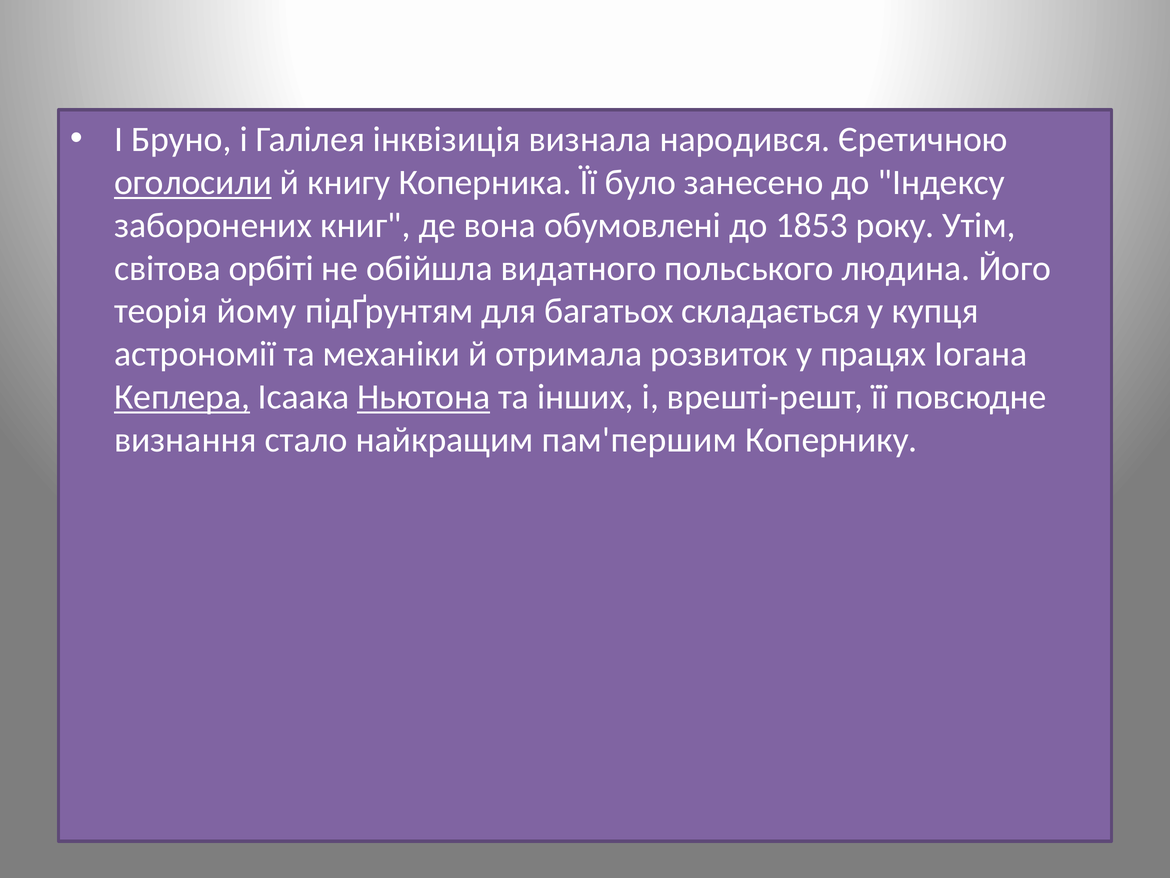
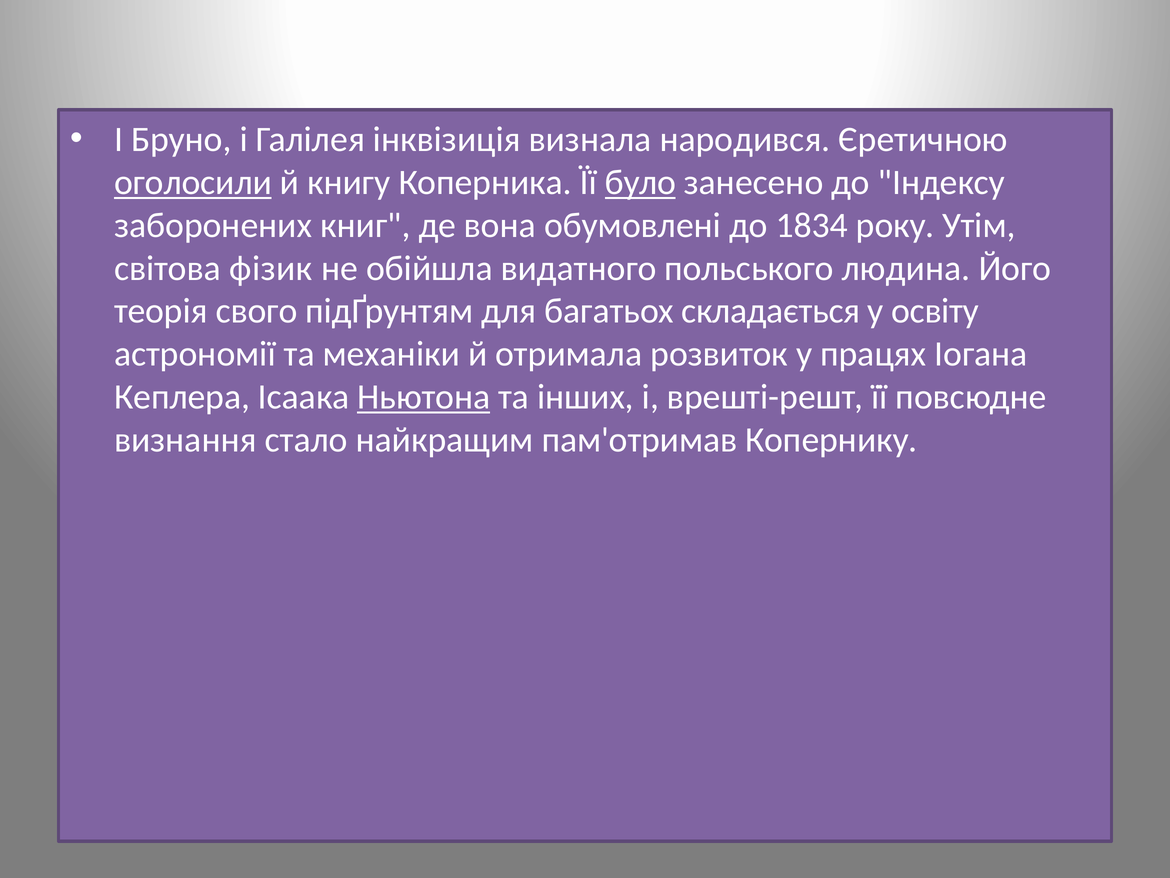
було underline: none -> present (641, 182)
1853: 1853 -> 1834 (812, 225)
орбіті: орбіті -> фізик (271, 268)
йому: йому -> свого (257, 311)
купця: купця -> освіту (935, 311)
Кеплера underline: present -> none (182, 397)
пам'першим: пам'першим -> пам'отримав (639, 440)
